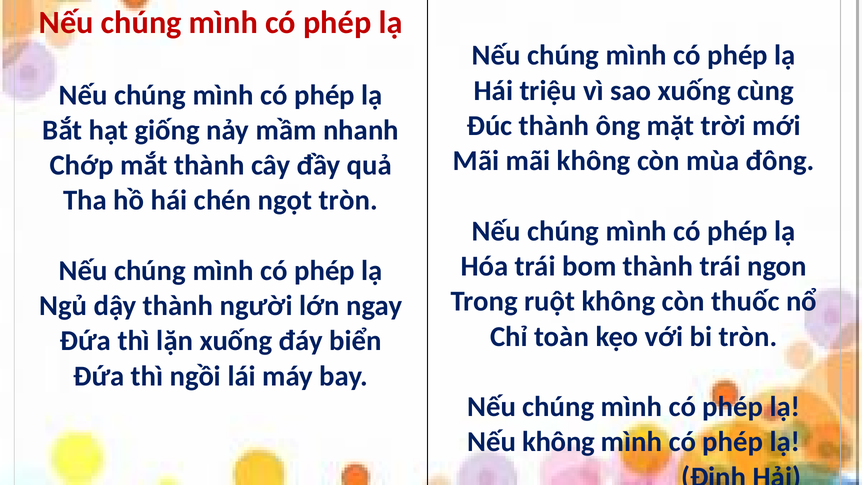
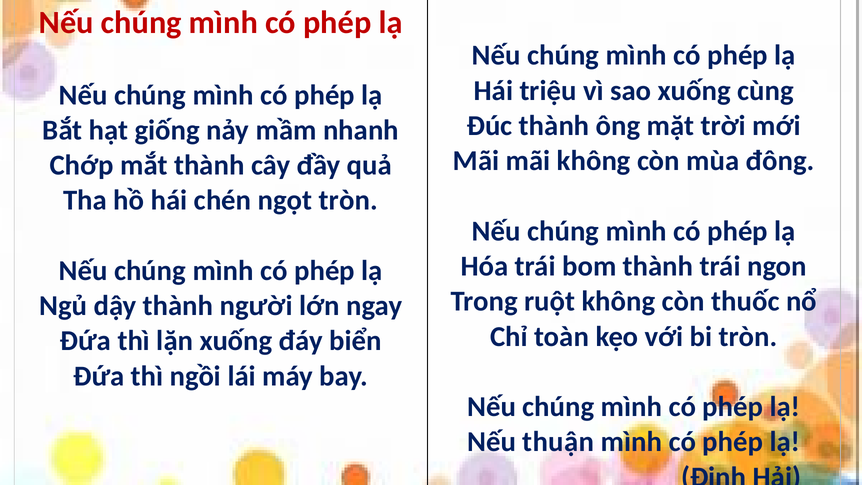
Nếu không: không -> thuận (558, 442)
